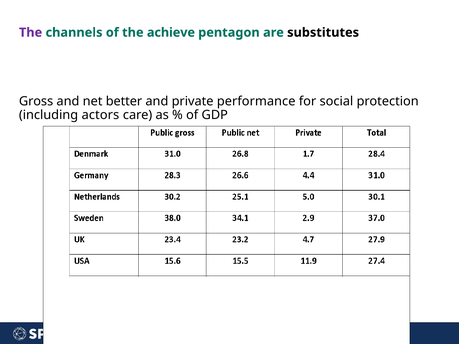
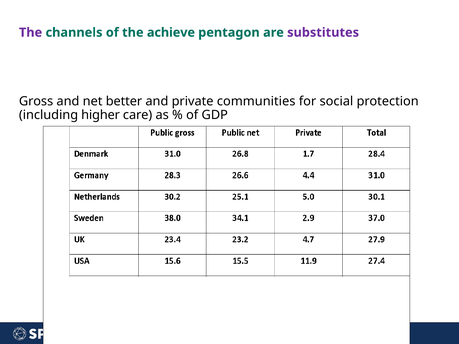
substitutes colour: black -> purple (323, 33)
performance: performance -> communities (256, 101)
actors: actors -> higher (101, 115)
